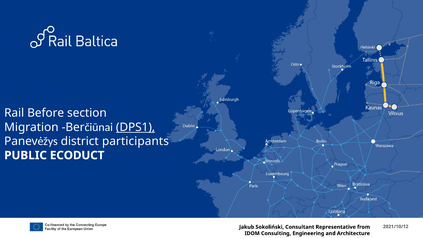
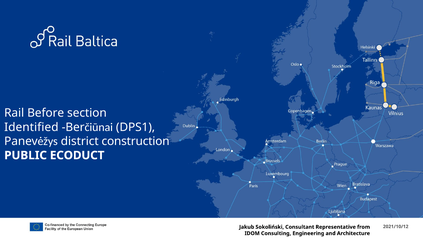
Migration: Migration -> Identified (31, 127)
DPS1 underline: present -> none (136, 127)
participants: participants -> construction (136, 141)
